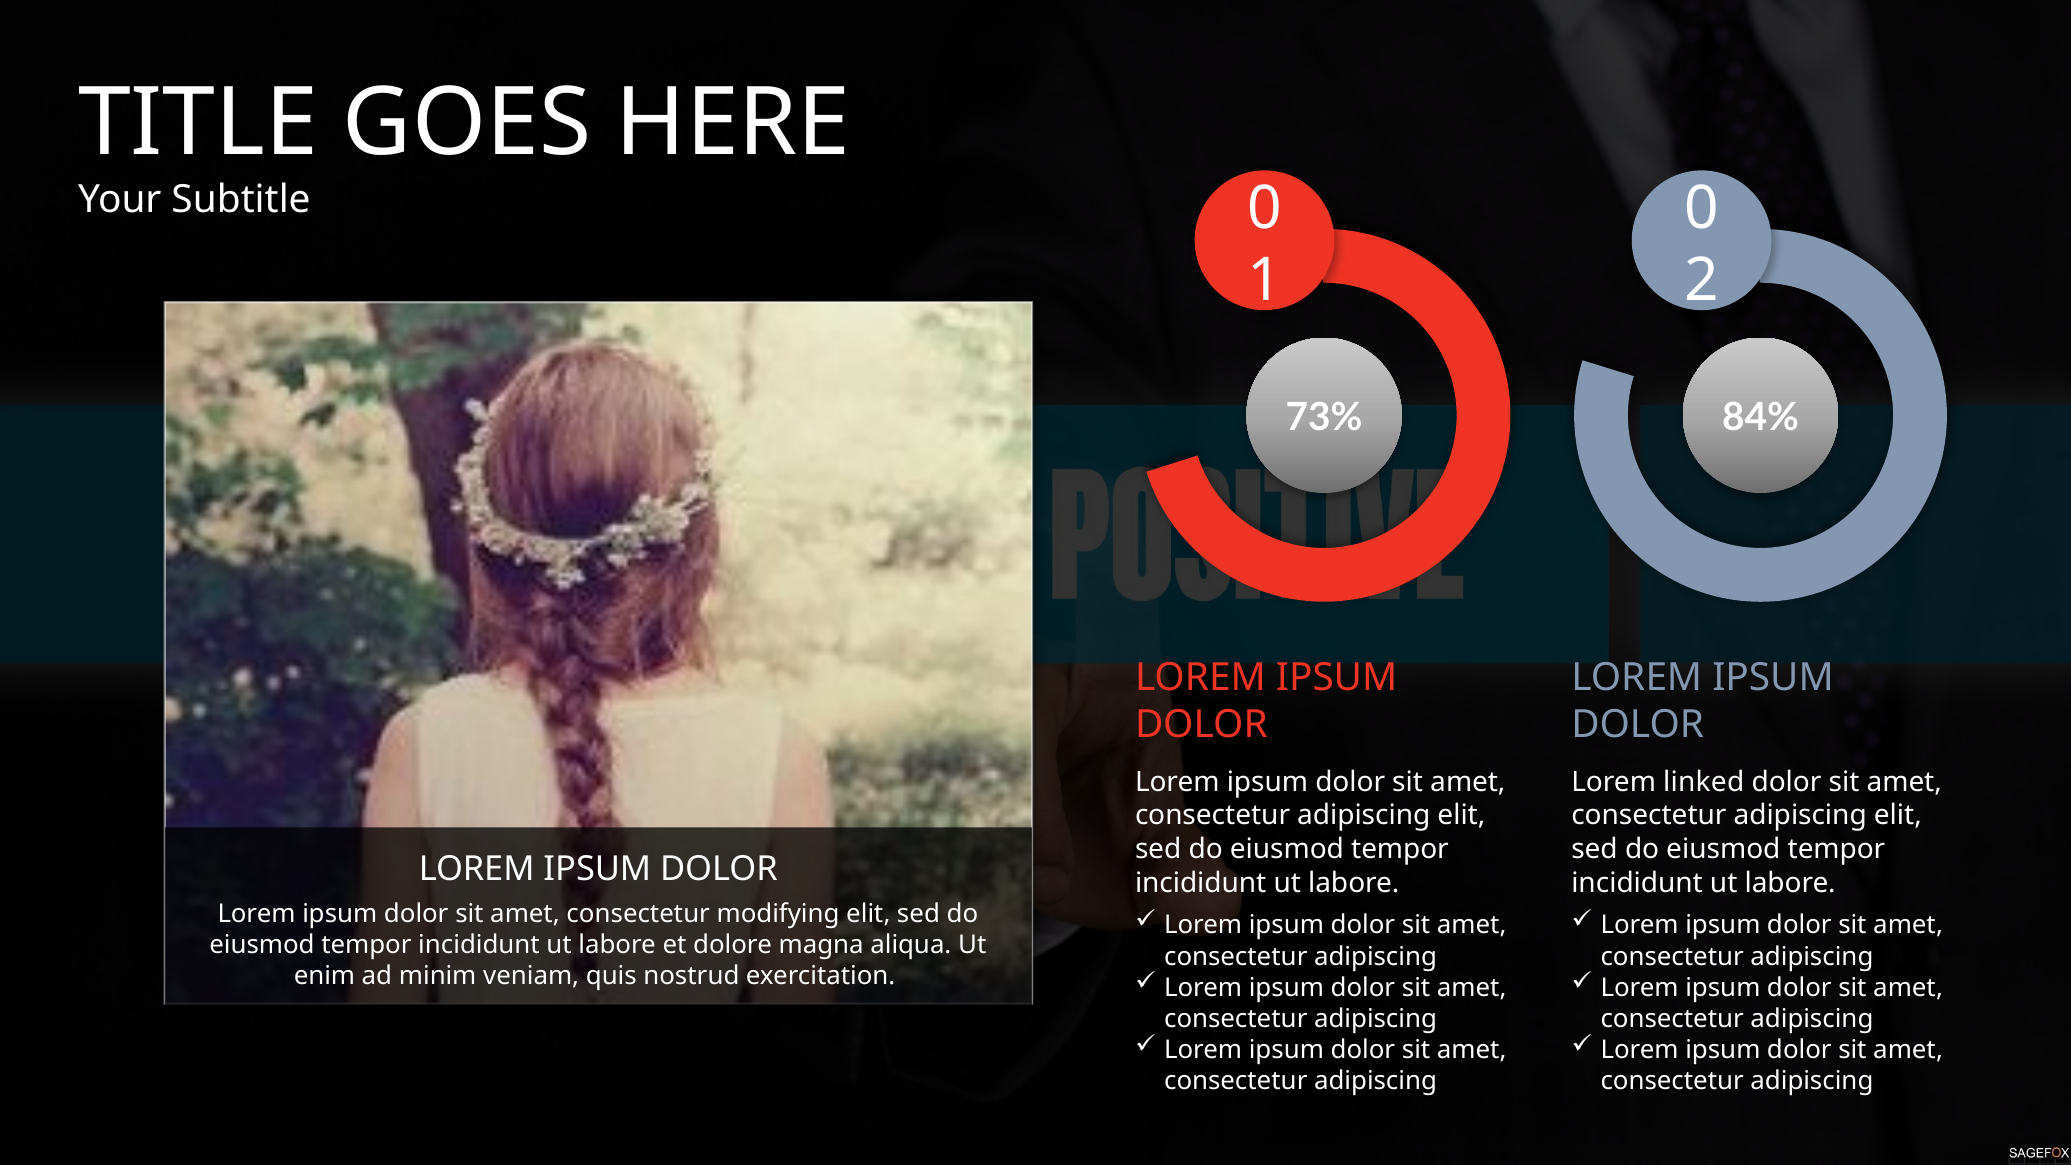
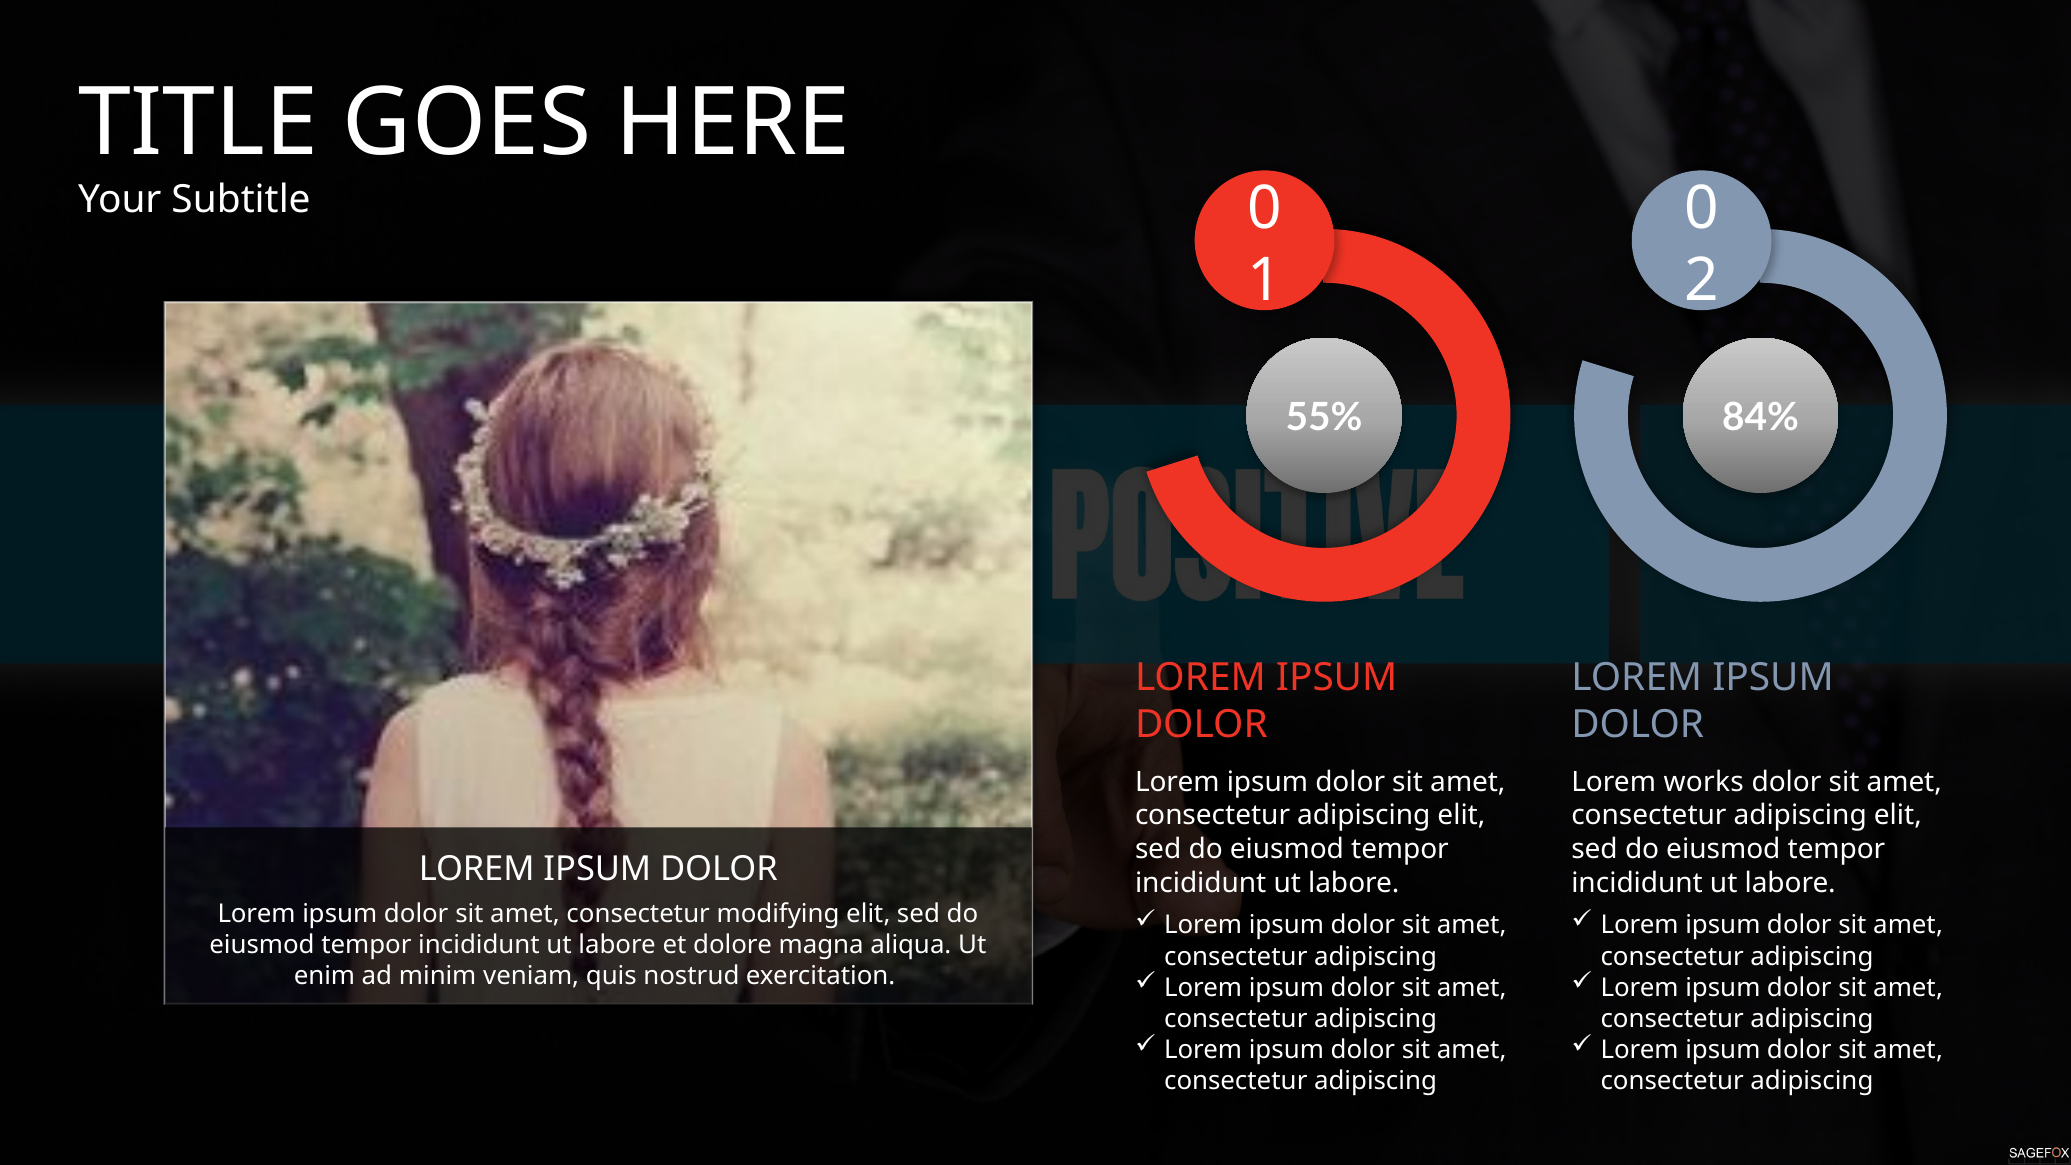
73%: 73% -> 55% (1324, 418)
linked: linked -> works (1704, 782)
